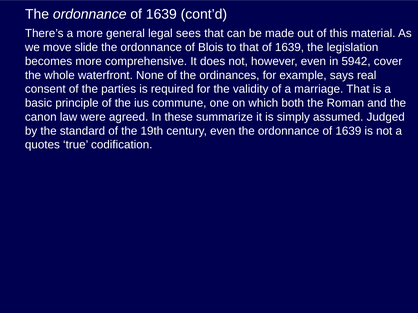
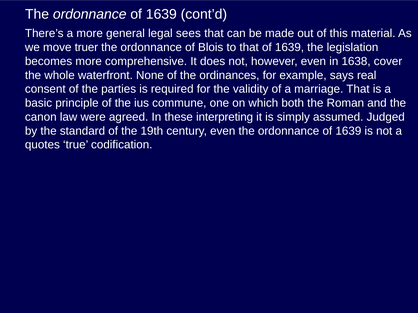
slide: slide -> truer (86, 47)
5942: 5942 -> 1638 (356, 61)
summarize: summarize -> interpreting (225, 117)
